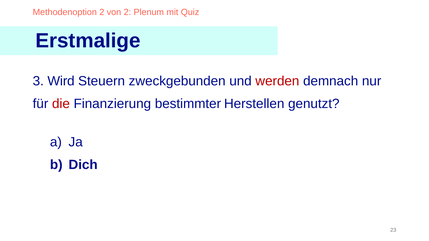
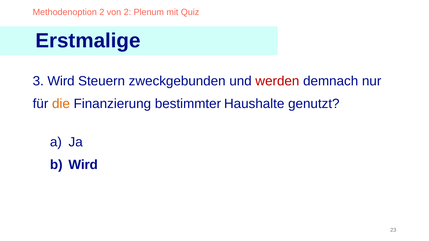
die colour: red -> orange (61, 104)
Herstellen: Herstellen -> Haushalte (254, 104)
Dich: Dich -> Wird (83, 165)
